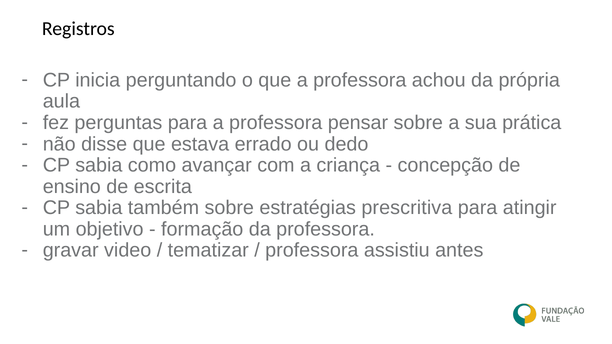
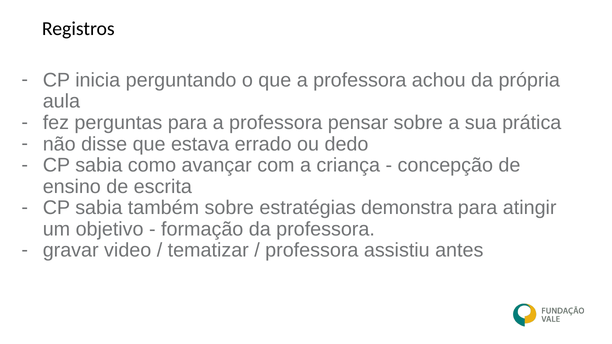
prescritiva: prescritiva -> demonstra (407, 208)
